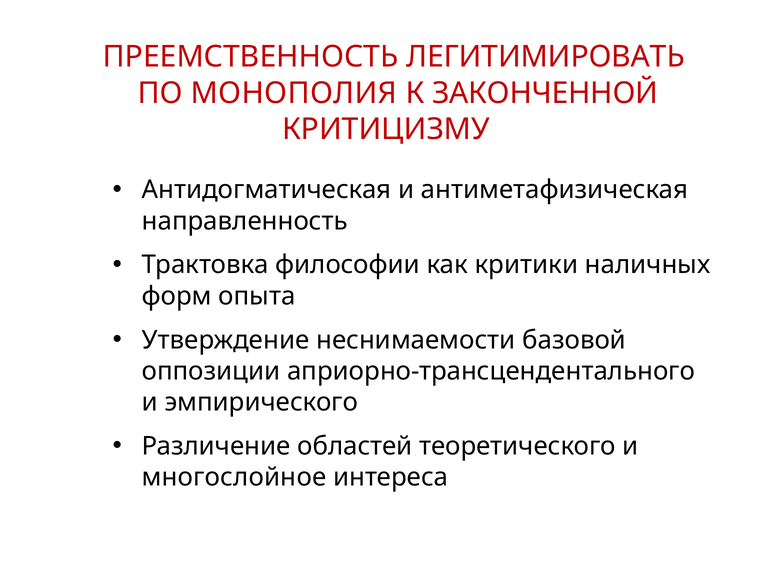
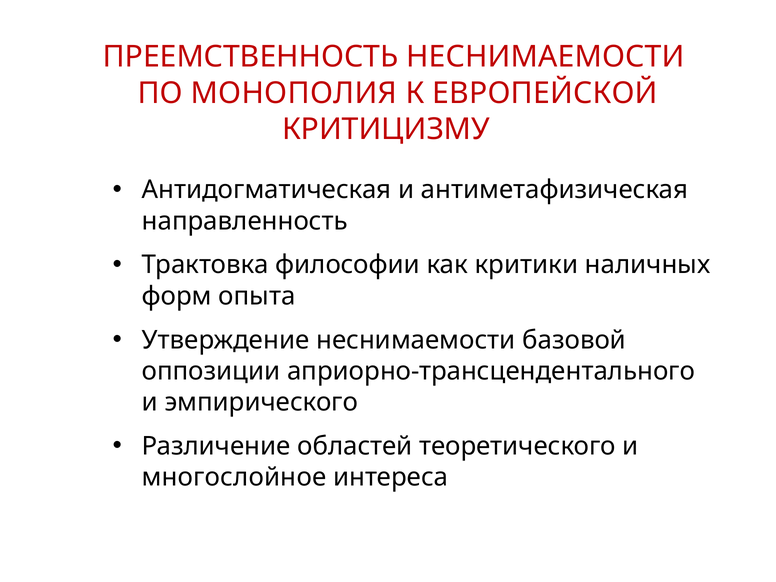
ПРЕЕМСТВЕННОСТЬ ЛЕГИТИМИРОВАТЬ: ЛЕГИТИМИРОВАТЬ -> НЕСНИМАЕМОСТИ (545, 57)
ЗАКОНЧЕННОЙ: ЗАКОНЧЕННОЙ -> ЕВРОПЕЙСКОЙ (545, 93)
